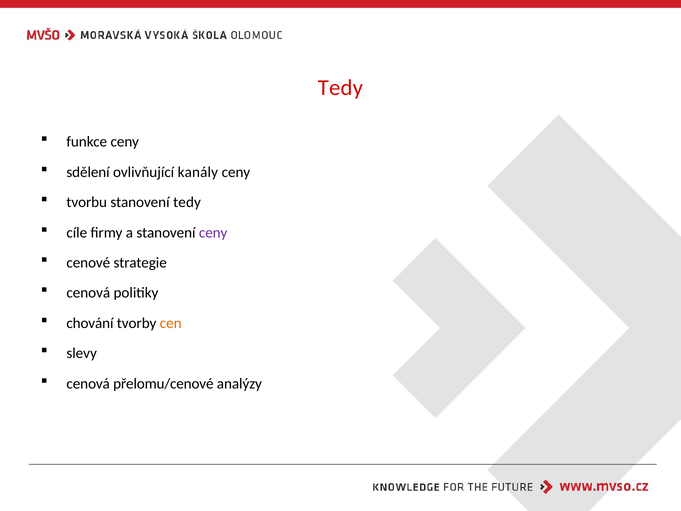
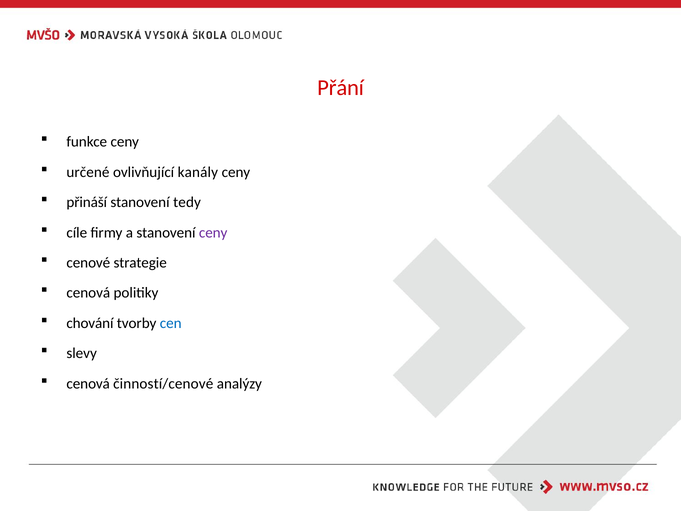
Tedy: Tedy -> Přání (341, 88)
sdělení: sdělení -> určené (88, 172)
tvorbu: tvorbu -> přináší (87, 202)
cen colour: orange -> blue (171, 323)
přelomu/cenové: přelomu/cenové -> činností/cenové (163, 383)
